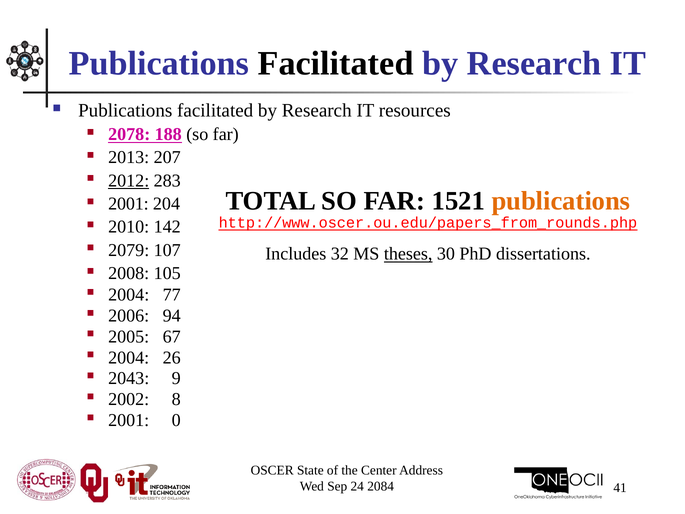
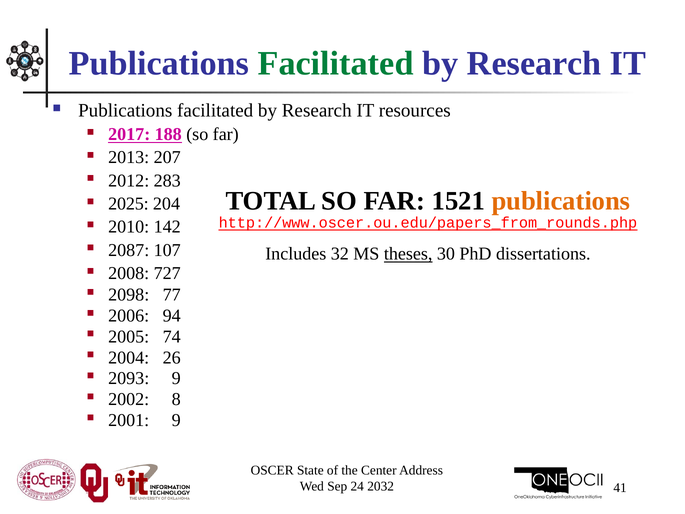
Facilitated colour: black -> green (336, 63)
2078: 2078 -> 2017 (129, 134)
2012 underline: present -> none (129, 181)
2001: 2001 -> 2025 (128, 204)
2079: 2079 -> 2087 (129, 250)
105: 105 -> 727 (167, 273)
2004: 2004 -> 2098 (129, 295)
67: 67 -> 74 (172, 336)
2043: 2043 -> 2093 (129, 378)
2001 0: 0 -> 9 (176, 420)
2084: 2084 -> 2032 (381, 486)
